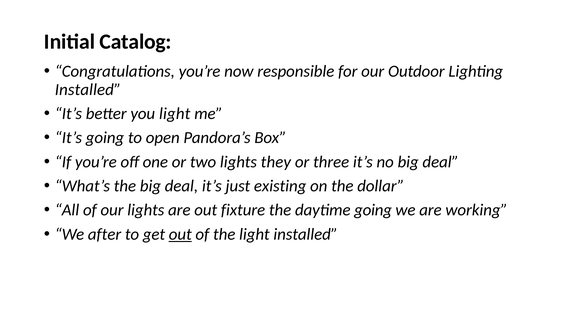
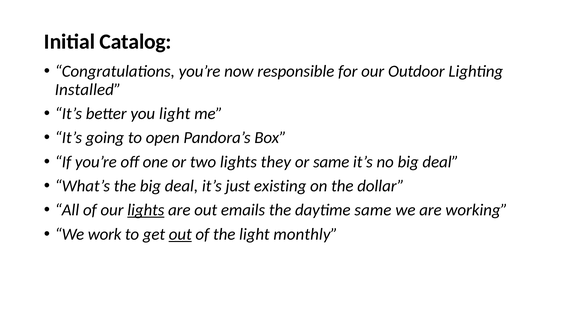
or three: three -> same (331, 162)
lights underline: none -> present (146, 210)
fixture: fixture -> emails (243, 210)
daytime going: going -> same (373, 210)
after: after -> work (105, 235)
light installed: installed -> monthly (306, 235)
